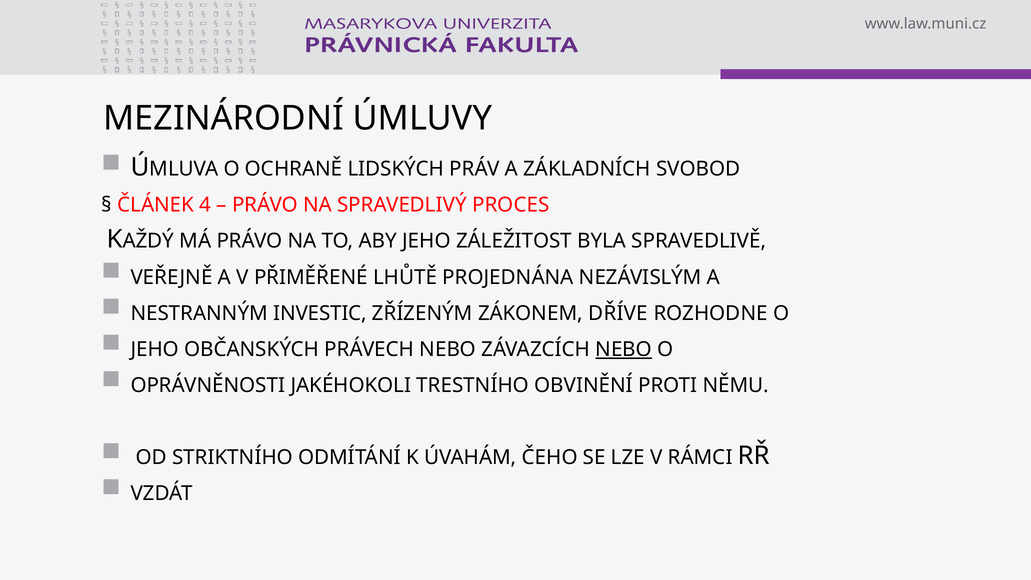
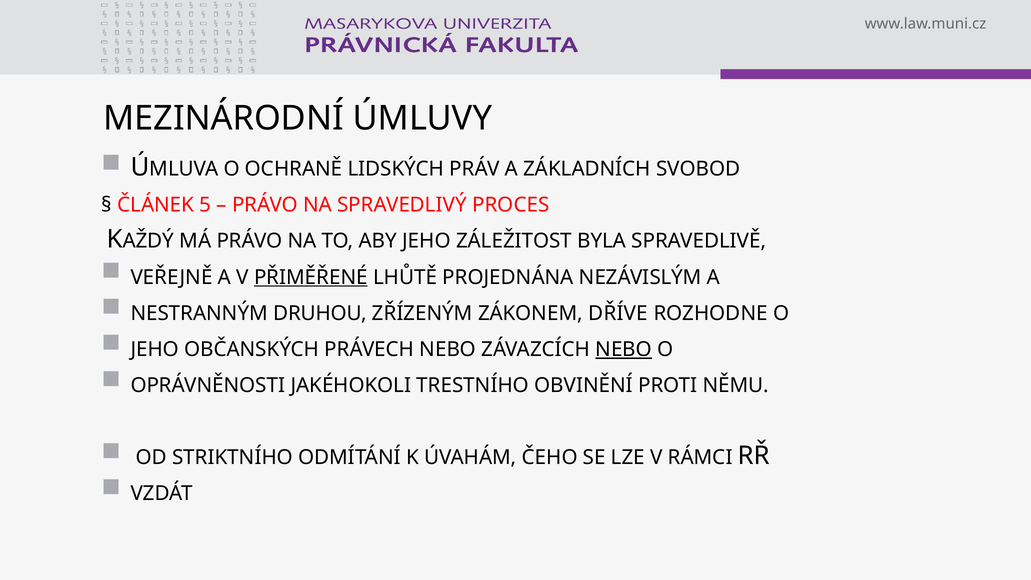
4: 4 -> 5 (205, 205)
PŘIMĚŘENÉ underline: none -> present (311, 277)
INVESTIC: INVESTIC -> DRUHOU (320, 313)
